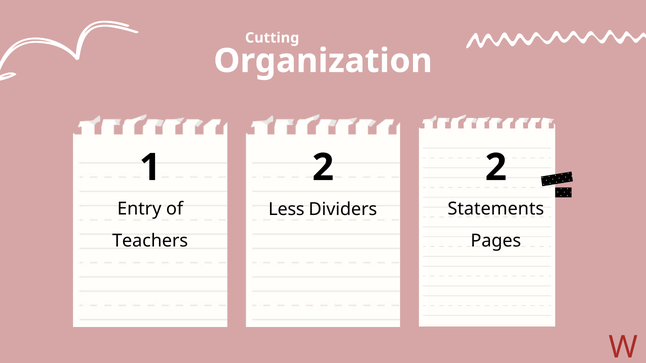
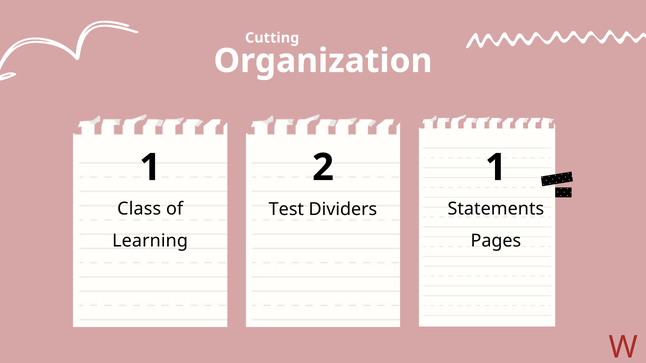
2 2: 2 -> 1 (496, 168)
Entry: Entry -> Class (139, 209)
Less: Less -> Test (286, 209)
Teachers: Teachers -> Learning (150, 241)
